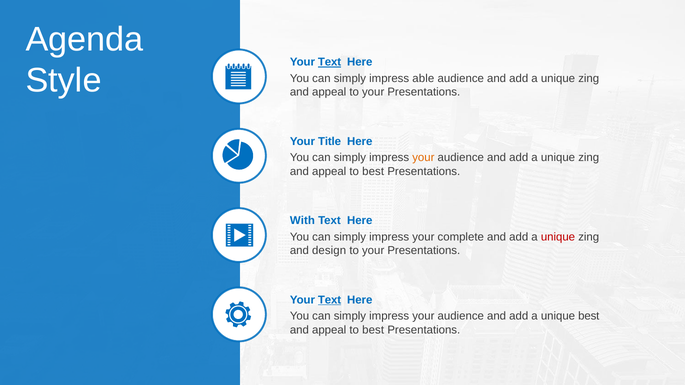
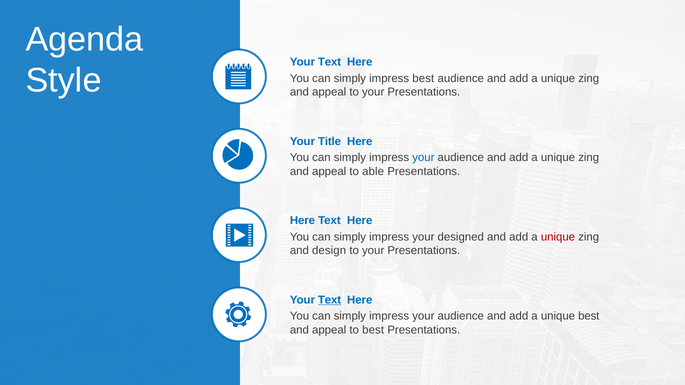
Text underline: present -> none (330, 62)
impress able: able -> best (423, 78)
your colour: orange -> blue (423, 158)
best: best -> able (373, 171)
With: With -> Here (302, 221)
complete: complete -> designed (461, 237)
